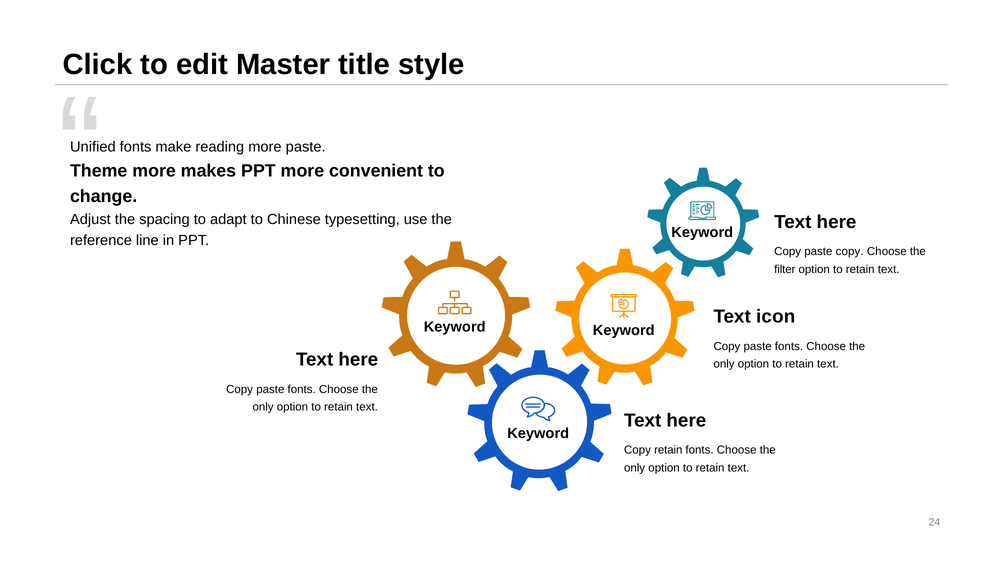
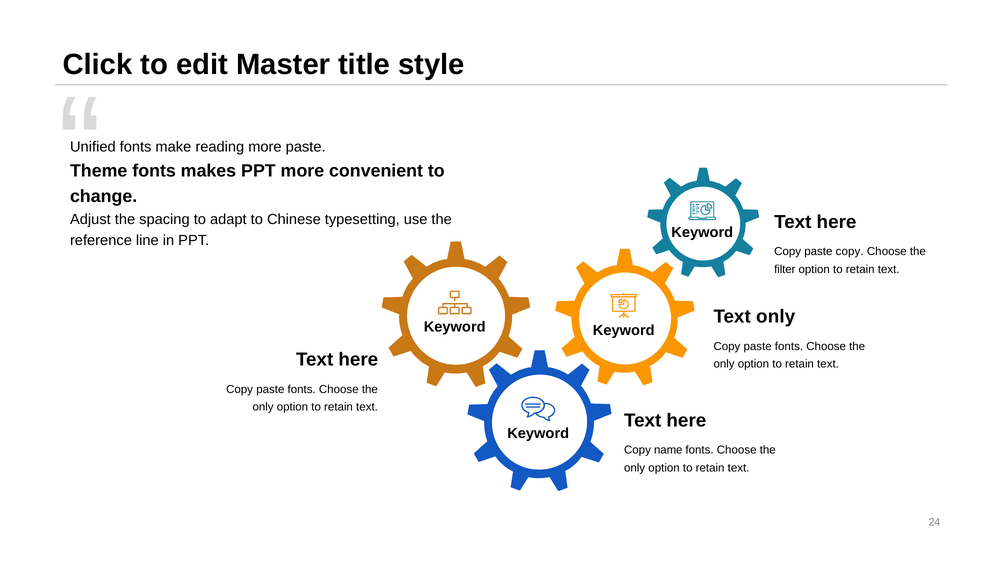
Theme more: more -> fonts (154, 171)
Text icon: icon -> only (776, 317)
Copy retain: retain -> name (668, 450)
